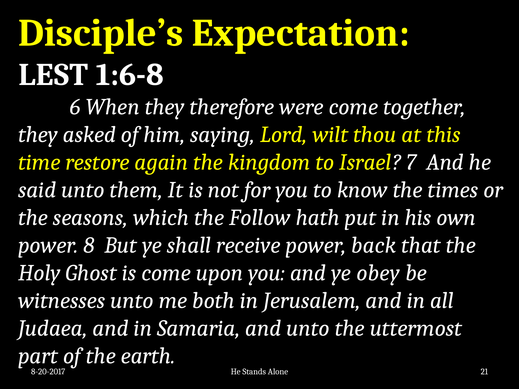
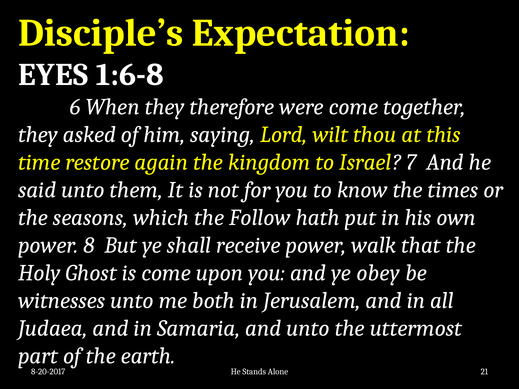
LEST: LEST -> EYES (53, 75)
back: back -> walk (374, 246)
